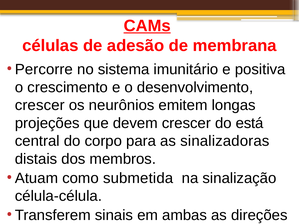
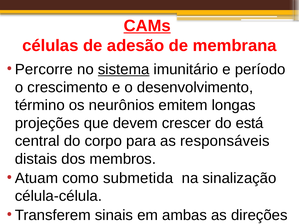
sistema underline: none -> present (124, 69)
positiva: positiva -> período (260, 69)
crescer: crescer -> término (40, 105)
sinalizadoras: sinalizadoras -> responsáveis (225, 141)
